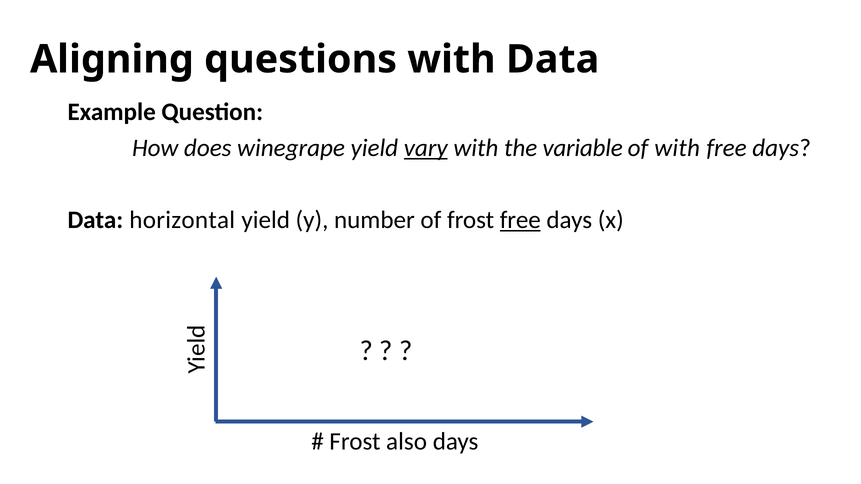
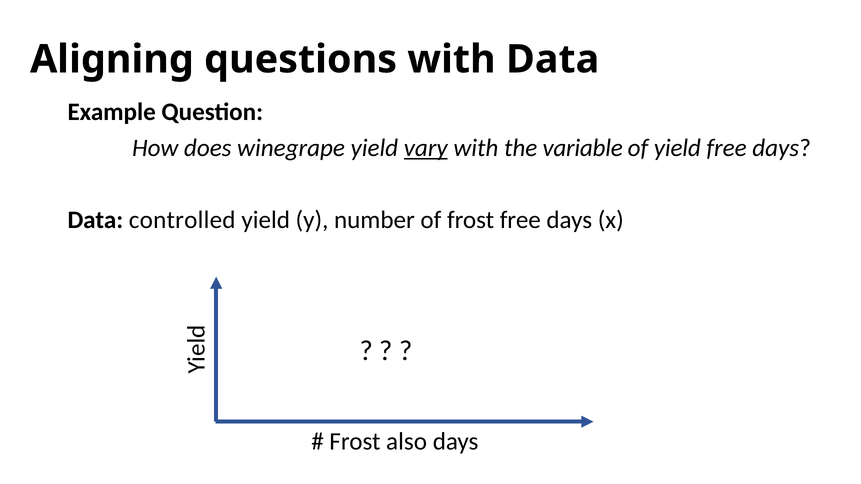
of with: with -> yield (677, 148)
horizontal: horizontal -> controlled (182, 220)
free underline: present -> none (520, 220)
